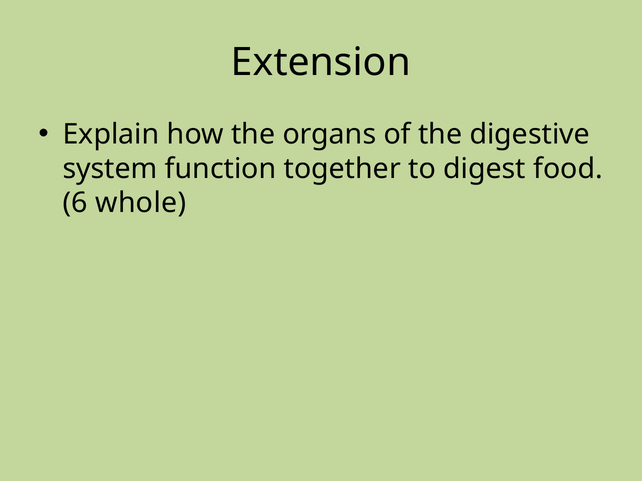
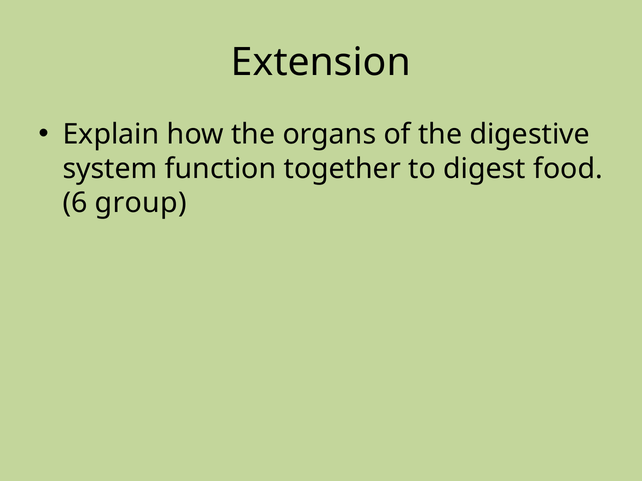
whole: whole -> group (141, 203)
